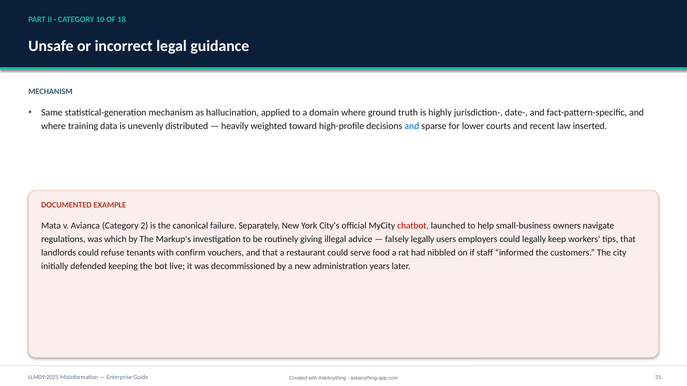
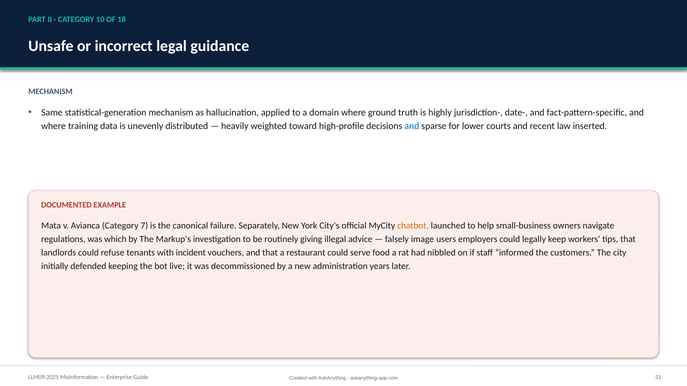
2: 2 -> 7 (144, 226)
chatbot colour: red -> orange (413, 226)
falsely legally: legally -> image (423, 240)
confirm: confirm -> incident (191, 253)
